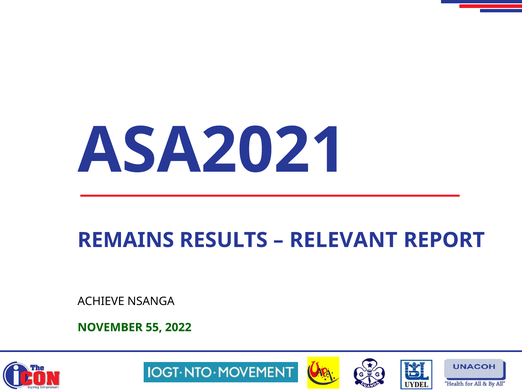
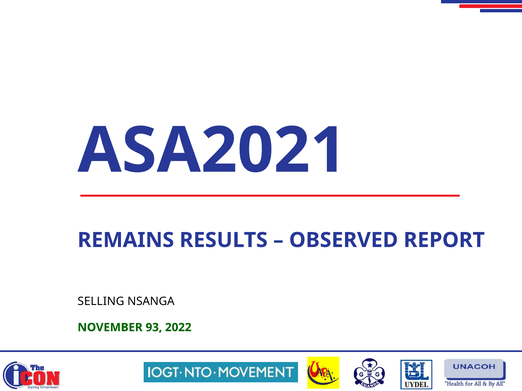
RELEVANT: RELEVANT -> OBSERVED (344, 240)
ACHIEVE: ACHIEVE -> SELLING (101, 302)
55: 55 -> 93 (154, 328)
